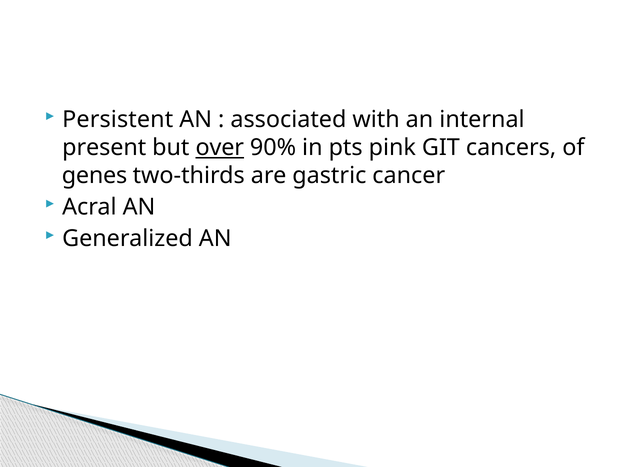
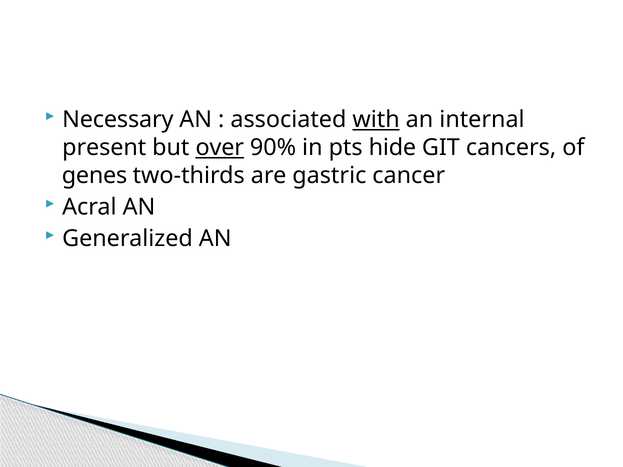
Persistent: Persistent -> Necessary (118, 120)
with underline: none -> present (376, 120)
pink: pink -> hide (392, 148)
